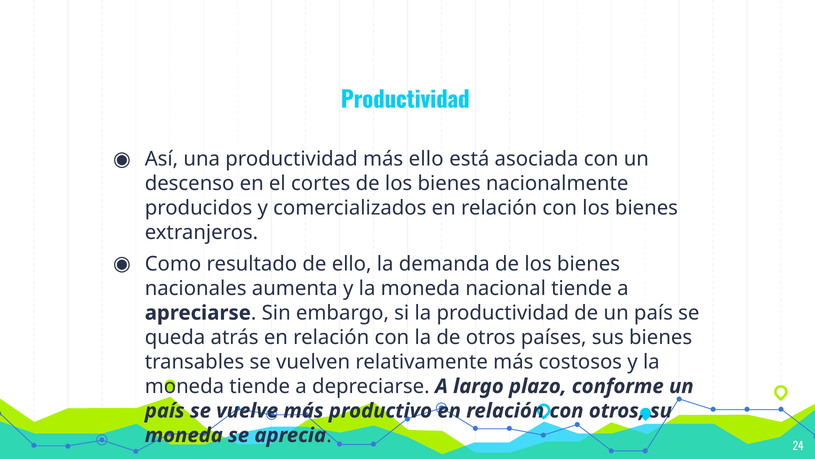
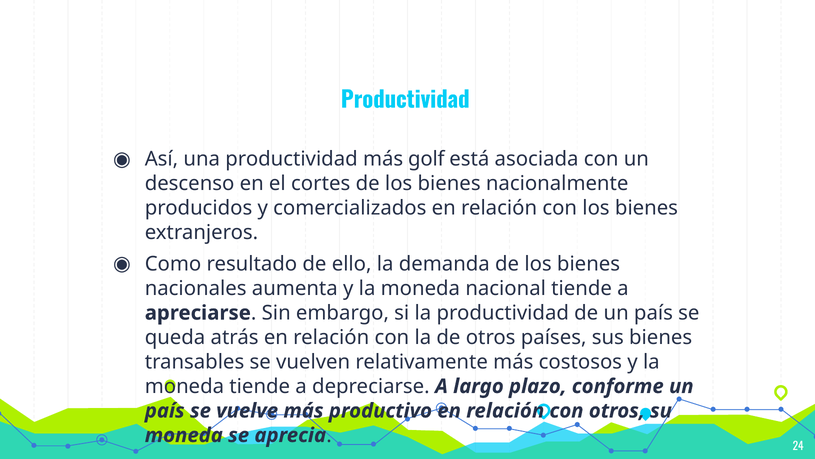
más ello: ello -> golf (426, 159)
